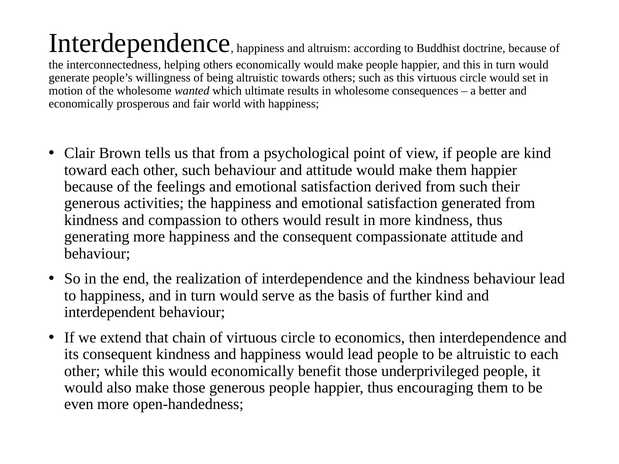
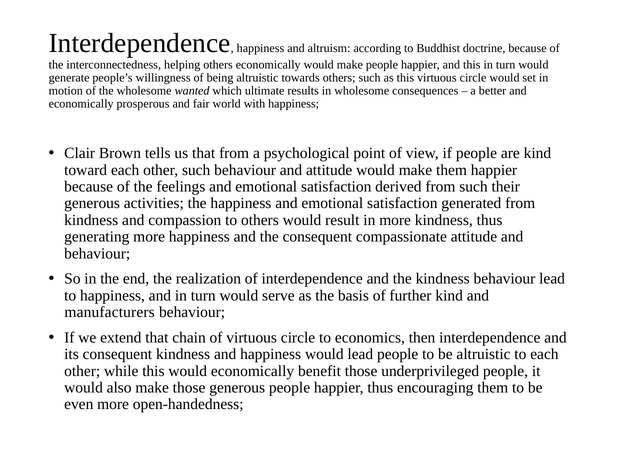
interdependent: interdependent -> manufacturers (110, 312)
